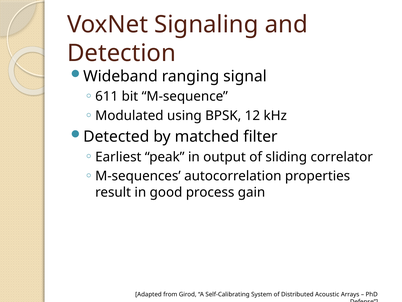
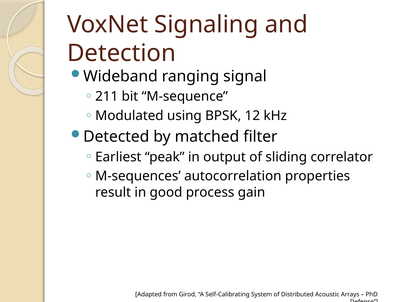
611: 611 -> 211 (107, 96)
